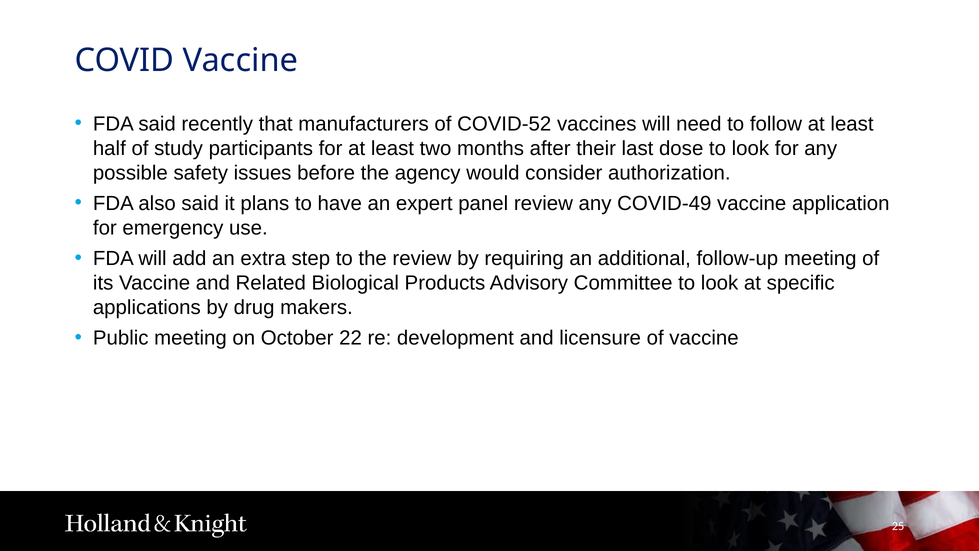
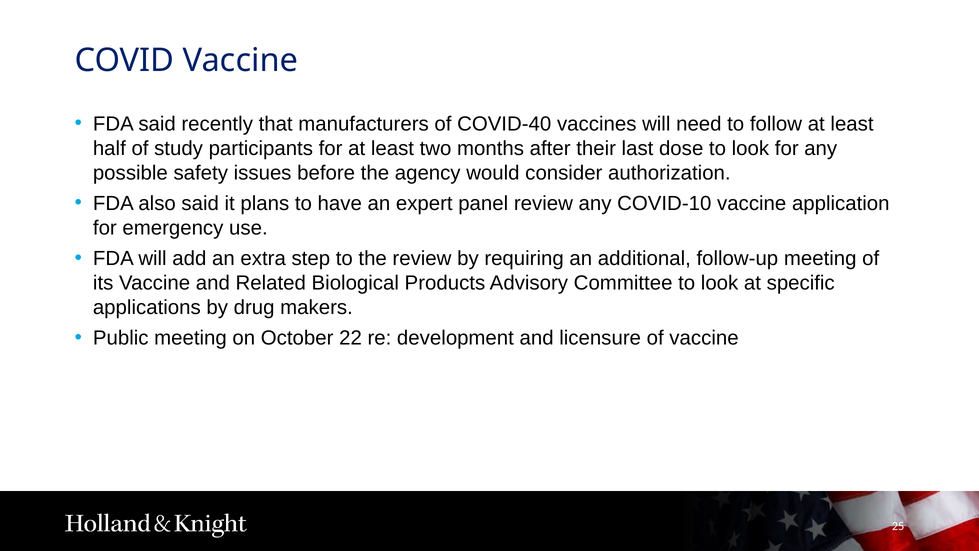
COVID-52: COVID-52 -> COVID-40 (504, 124)
COVID-49: COVID-49 -> COVID-10 (664, 203)
